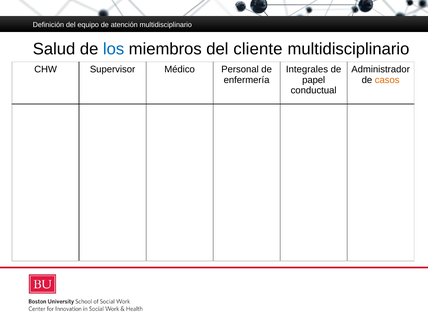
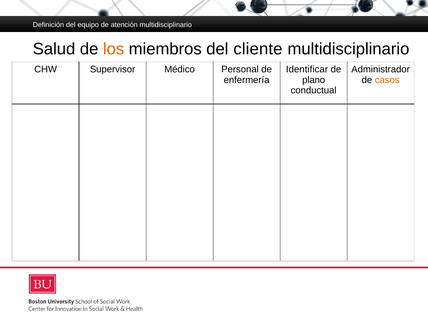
los colour: blue -> orange (114, 49)
Integrales: Integrales -> Identificar (307, 69)
papel: papel -> plano (314, 80)
